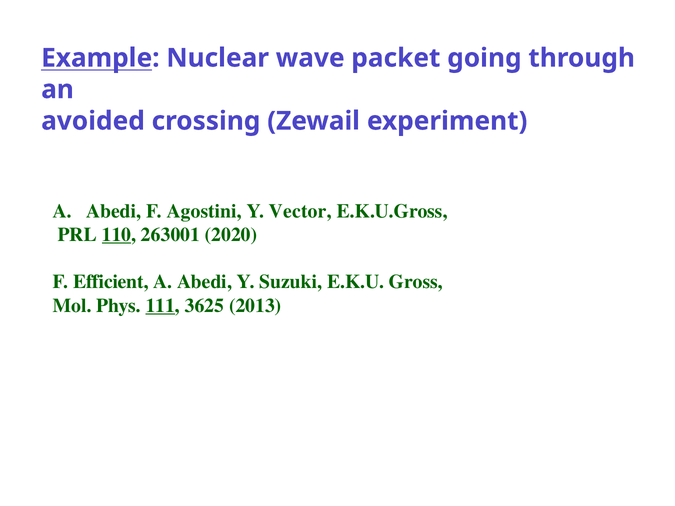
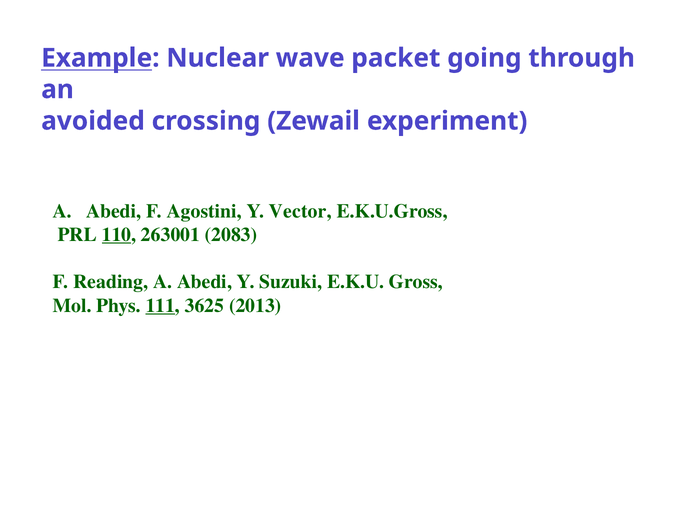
2020: 2020 -> 2083 (231, 235)
Efficient: Efficient -> Reading (111, 282)
